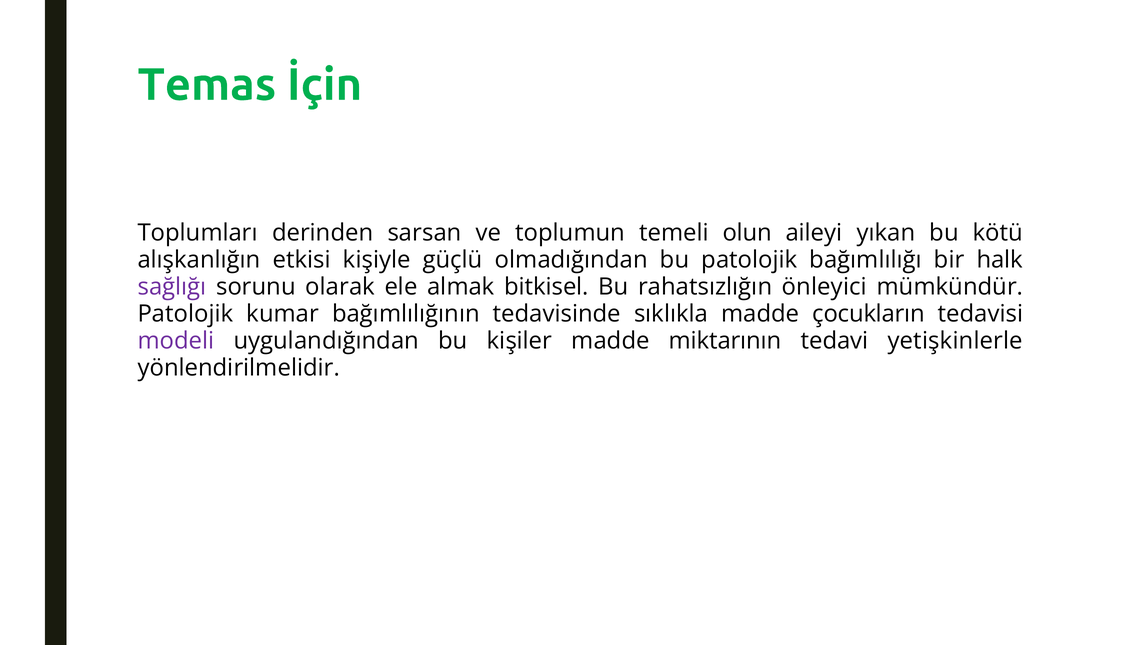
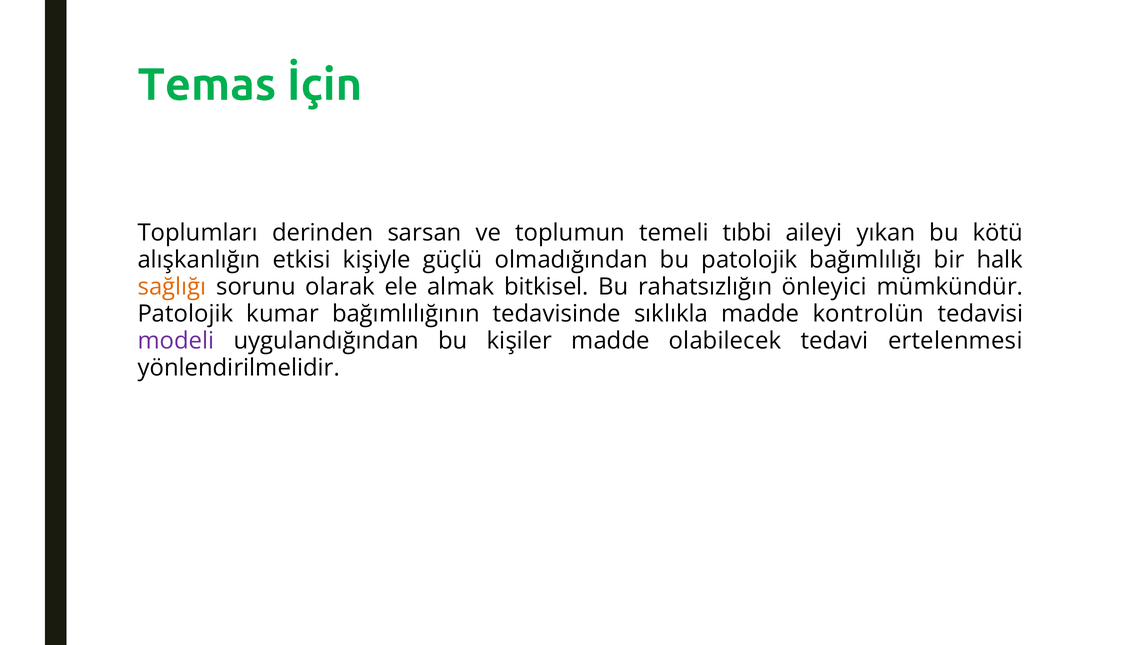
olun: olun -> tıbbi (747, 233)
sağlığı colour: purple -> orange (172, 287)
çocukların: çocukların -> kontrolün (868, 314)
miktarının: miktarının -> olabilecek (725, 341)
yetişkinlerle: yetişkinlerle -> ertelenmesi (955, 341)
